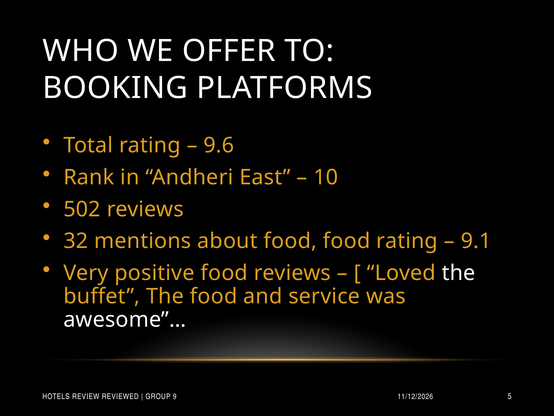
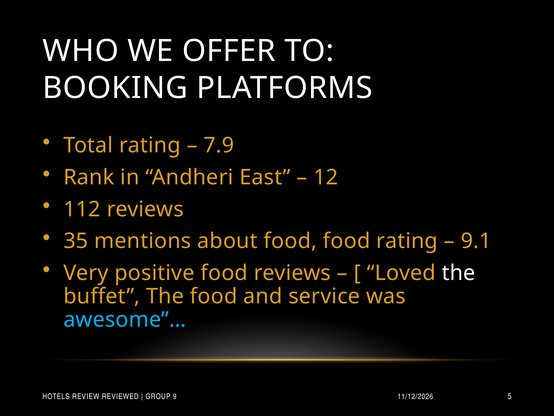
9.6: 9.6 -> 7.9 (219, 145)
10: 10 -> 12 (326, 177)
502: 502 -> 112 (82, 209)
32: 32 -> 35 (76, 241)
awesome”… colour: white -> light blue (125, 319)
